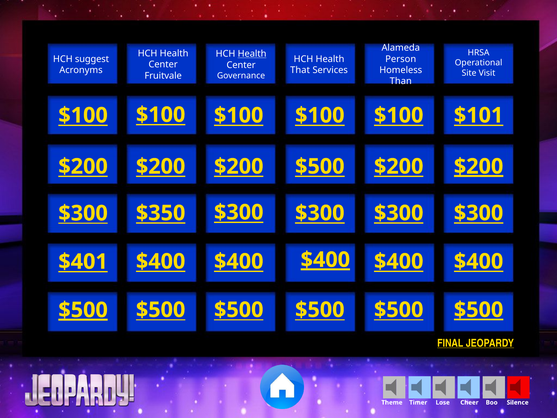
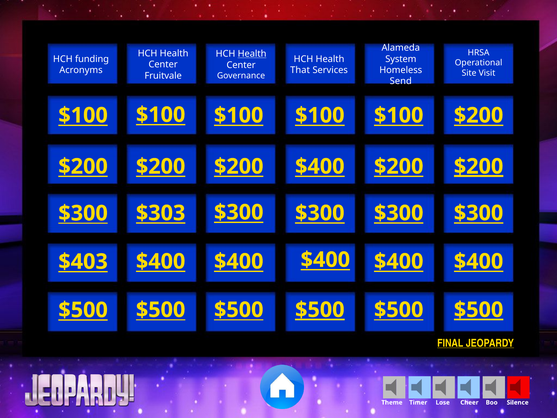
suggest: suggest -> funding (92, 59)
Person: Person -> System (401, 59)
Than: Than -> Send (401, 81)
$100 $101: $101 -> $200 (479, 115)
$200 $500: $500 -> $400 (320, 166)
$350: $350 -> $303 (161, 213)
$401: $401 -> $403 (83, 262)
$400 underline: present -> none (325, 260)
$500 underline: present -> none (83, 310)
$500 underline: none -> present (320, 310)
